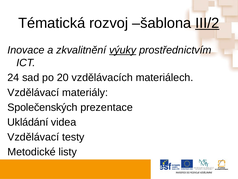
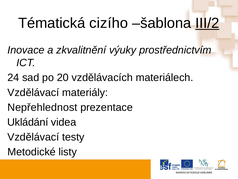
rozvoj: rozvoj -> cizího (109, 23)
výuky underline: present -> none (123, 50)
Společenských: Společenských -> Nepřehlednost (42, 107)
